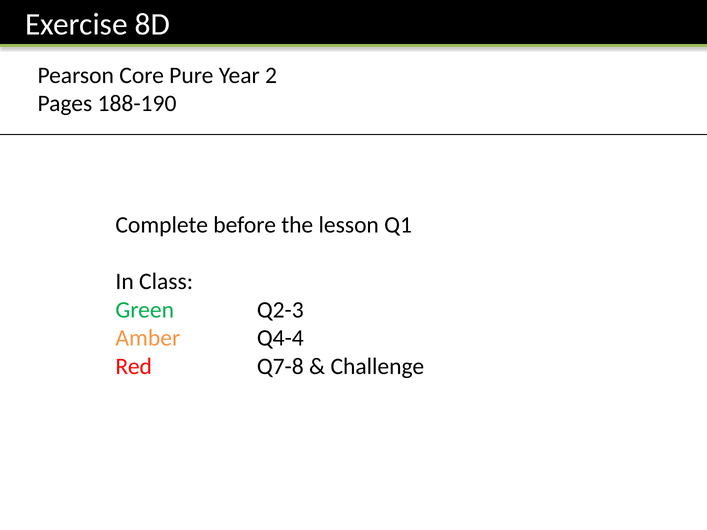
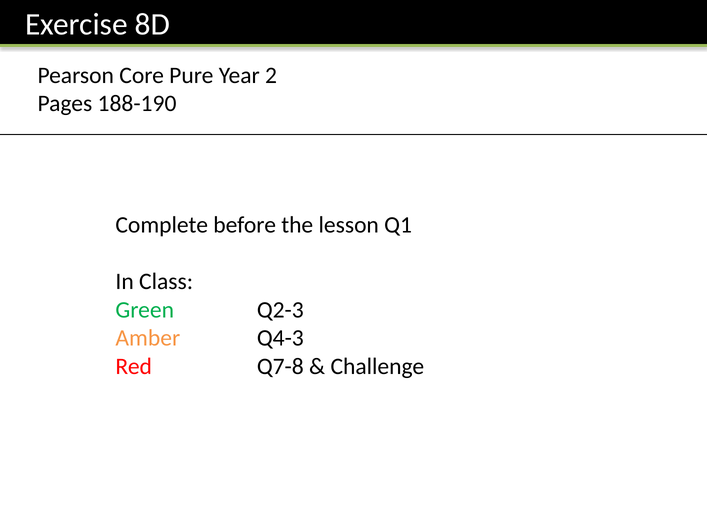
Q4-4: Q4-4 -> Q4-3 (280, 338)
